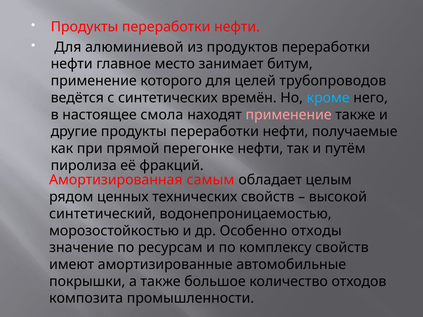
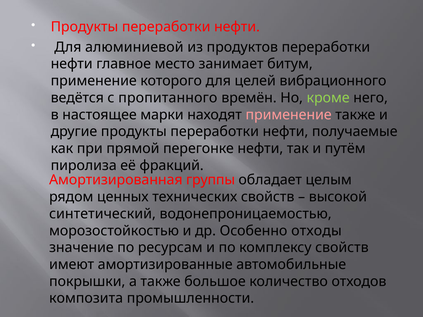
трубопроводов: трубопроводов -> вибрационного (333, 81)
синтетических: синтетических -> пропитанного (168, 98)
кроме colour: light blue -> light green (328, 98)
смола: смола -> марки (162, 115)
самым: самым -> группы (211, 180)
